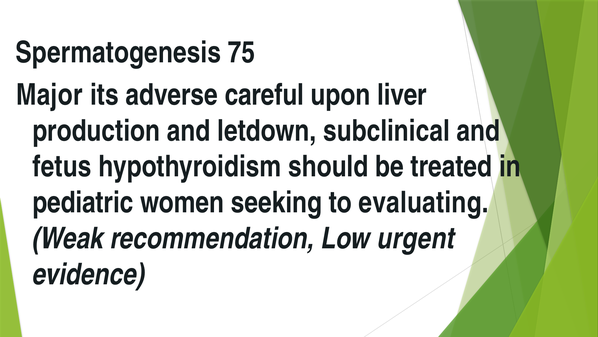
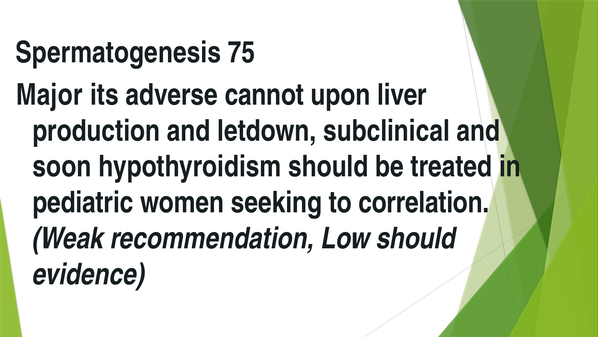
careful: careful -> cannot (264, 95)
fetus: fetus -> soon (62, 166)
evaluating: evaluating -> correlation (424, 202)
Low urgent: urgent -> should (416, 238)
